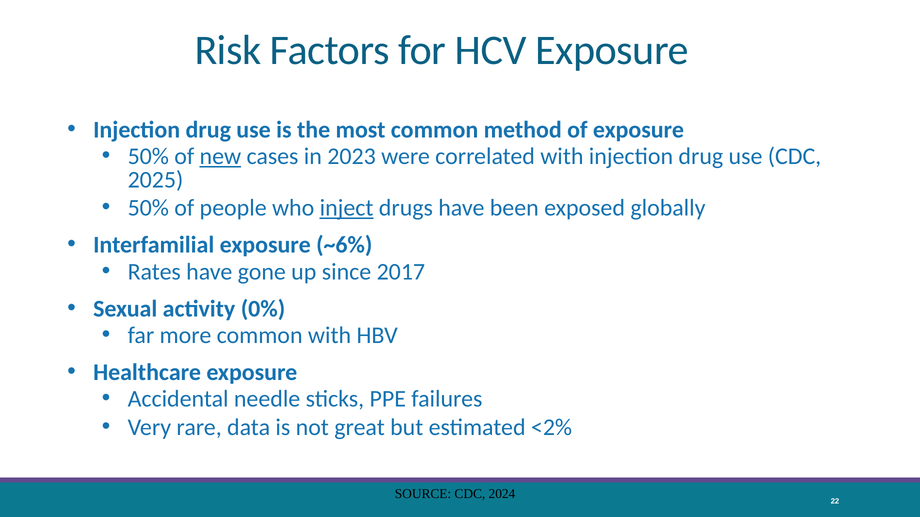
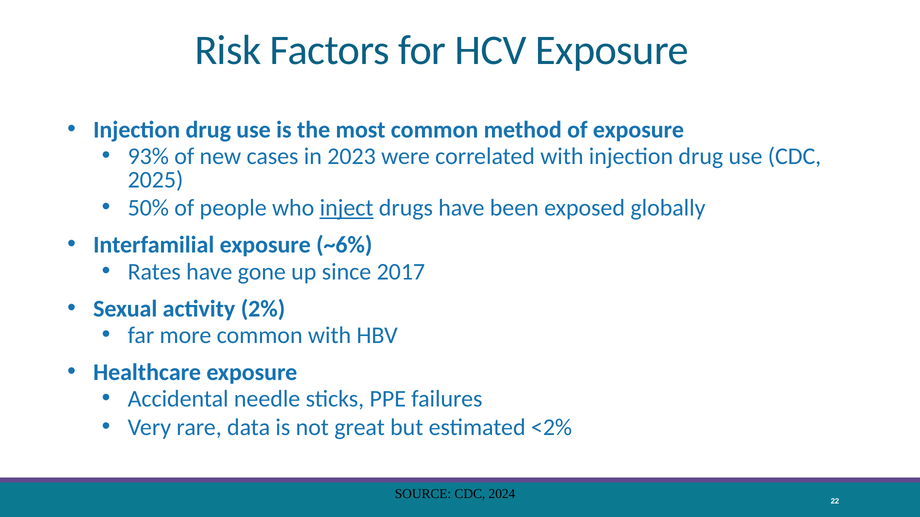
50%: 50% -> 93% (148, 157)
new underline: present -> none (220, 157)
0%: 0% -> 2% (263, 309)
